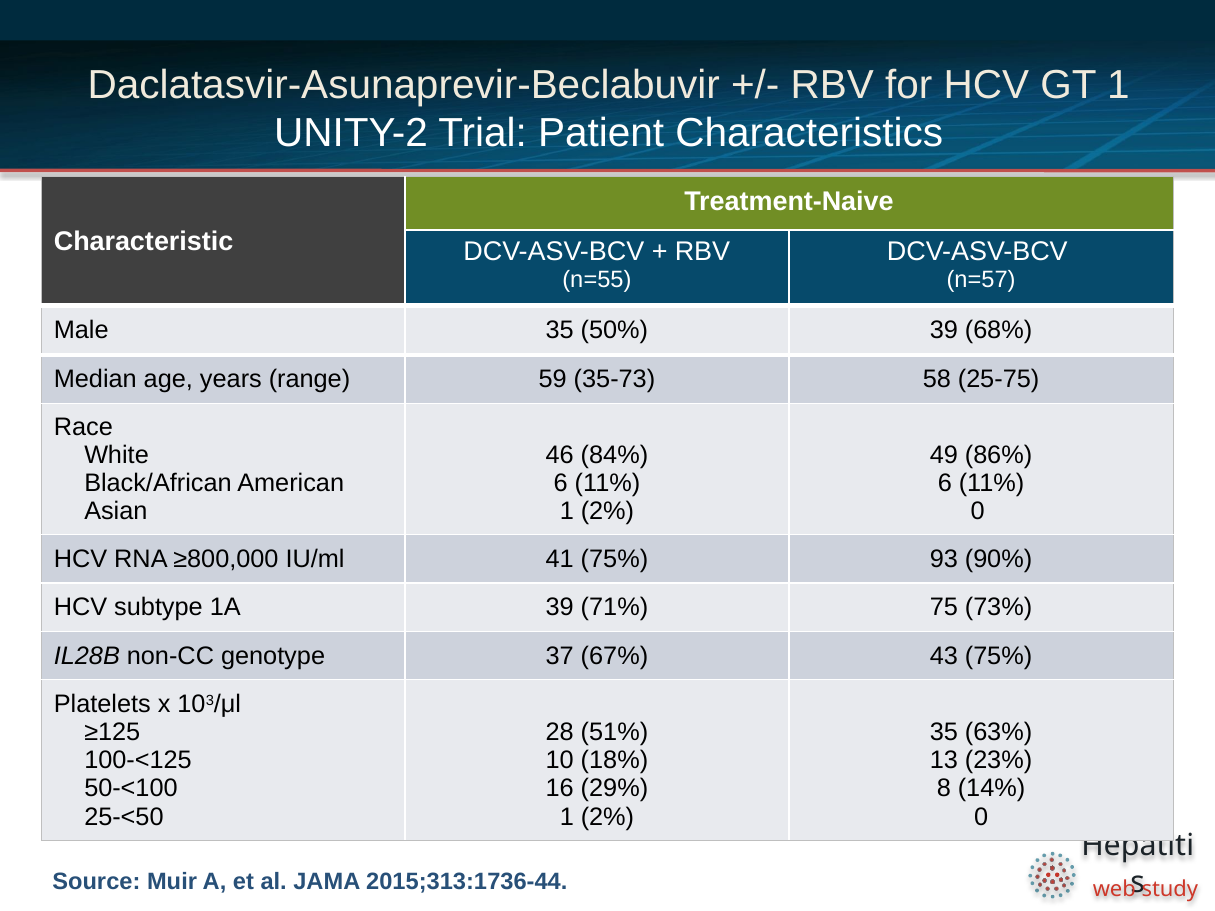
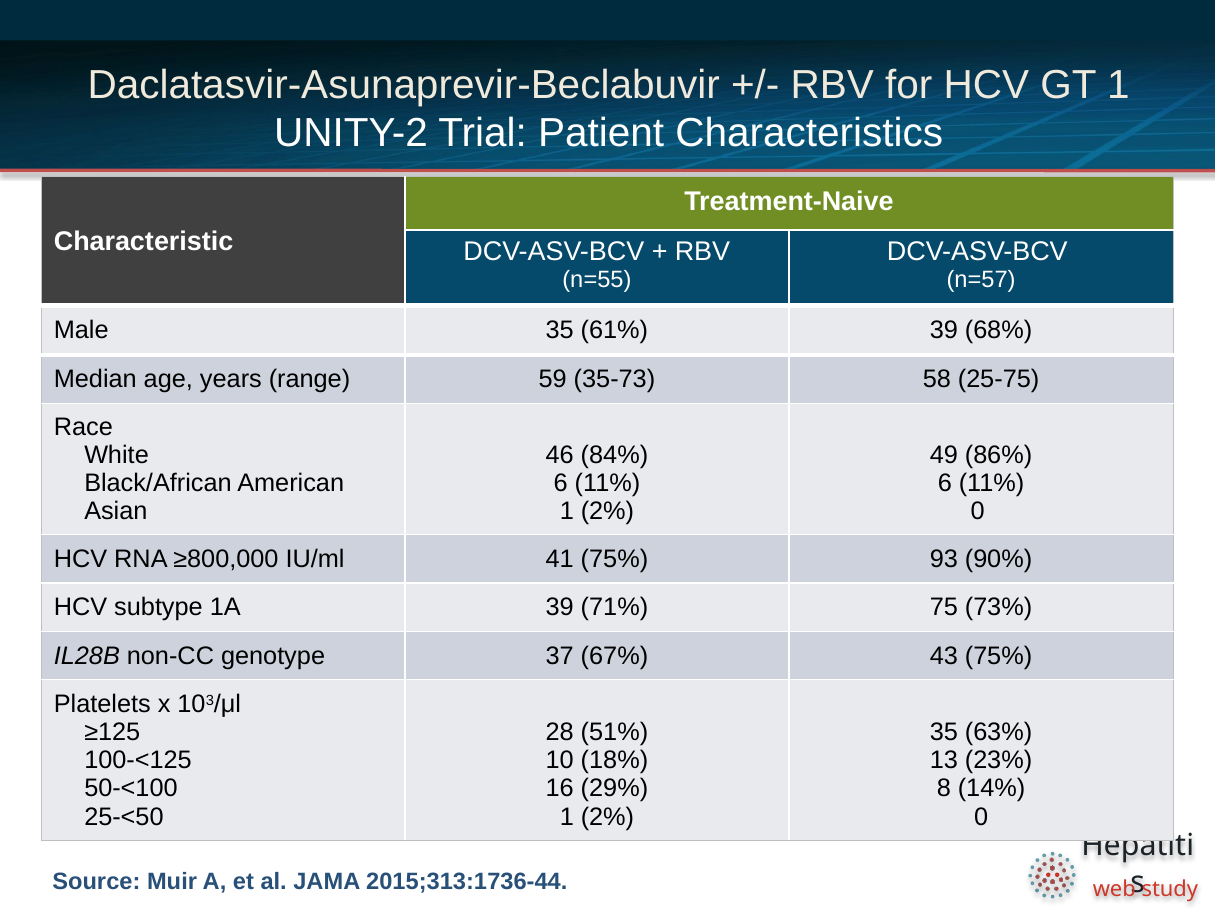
50%: 50% -> 61% (614, 331)
